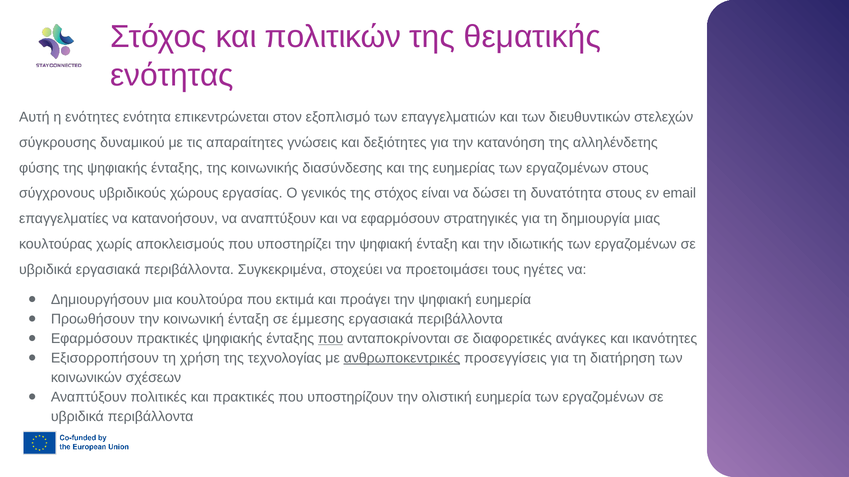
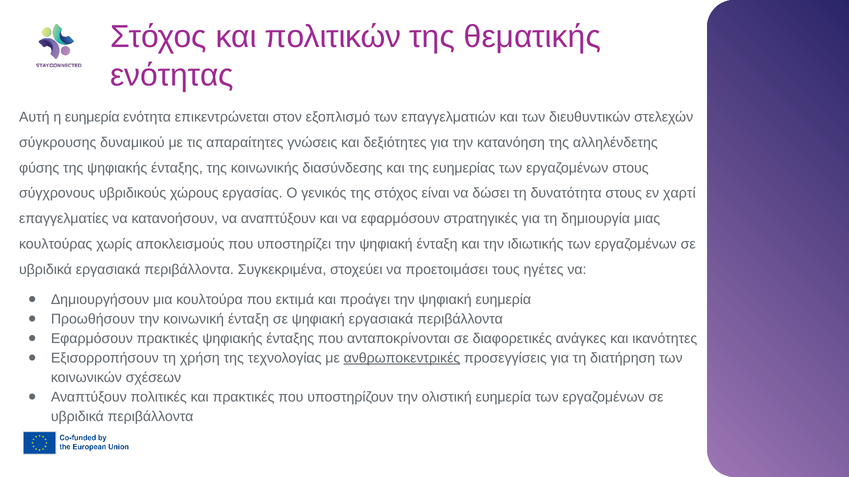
η ενότητες: ενότητες -> ευημερία (92, 117)
email: email -> χαρτί (679, 194)
σε έμμεσης: έμμεσης -> ψηφιακή (318, 319)
που underline: present -> none (331, 339)
